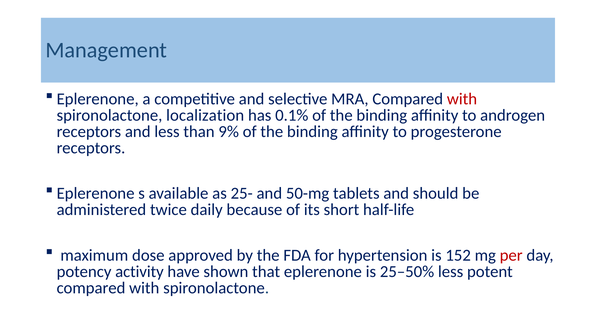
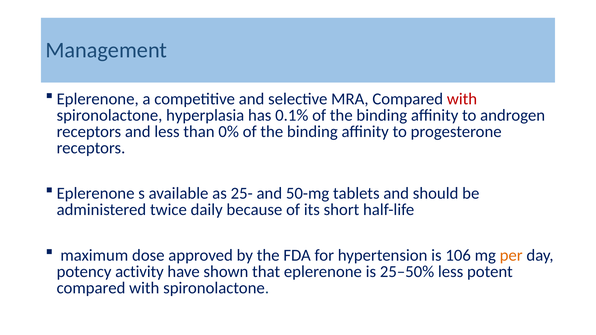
localization: localization -> hyperplasia (205, 115)
9%: 9% -> 0% (229, 132)
152: 152 -> 106 (458, 255)
per colour: red -> orange (511, 255)
